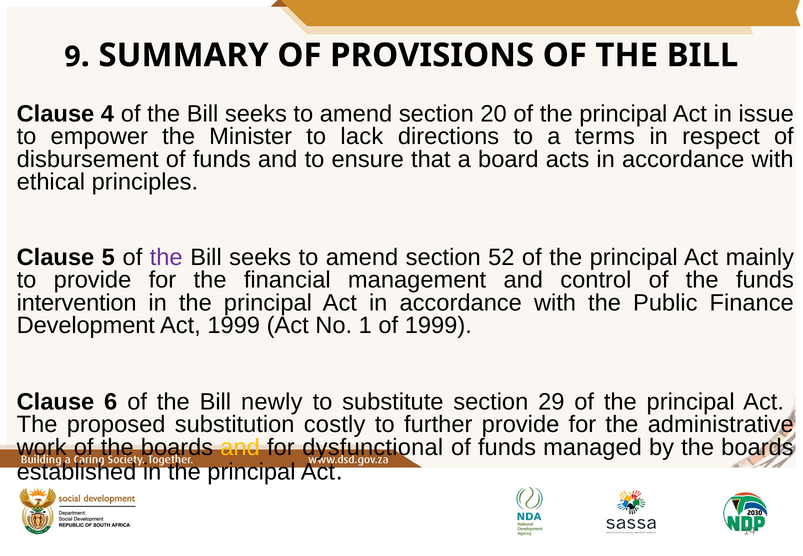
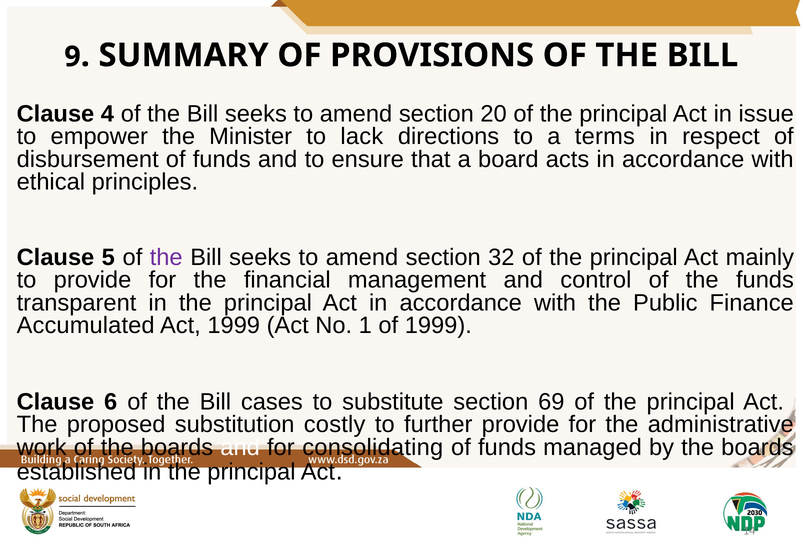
52: 52 -> 32 (501, 257)
intervention: intervention -> transparent (77, 303)
Development: Development -> Accumulated (86, 325)
newly: newly -> cases (272, 402)
29: 29 -> 69 (551, 402)
and colour: yellow -> white (240, 447)
dysfunctional: dysfunctional -> consolidating (373, 447)
